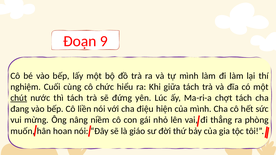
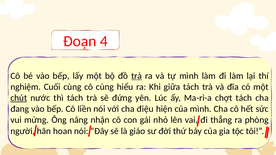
9: 9 -> 4 (104, 41)
trà underline: none -> present (137, 76)
cô chức: chức -> cùng (105, 87)
niềm: niềm -> nhận (100, 120)
muốn: muốn -> người (23, 131)
